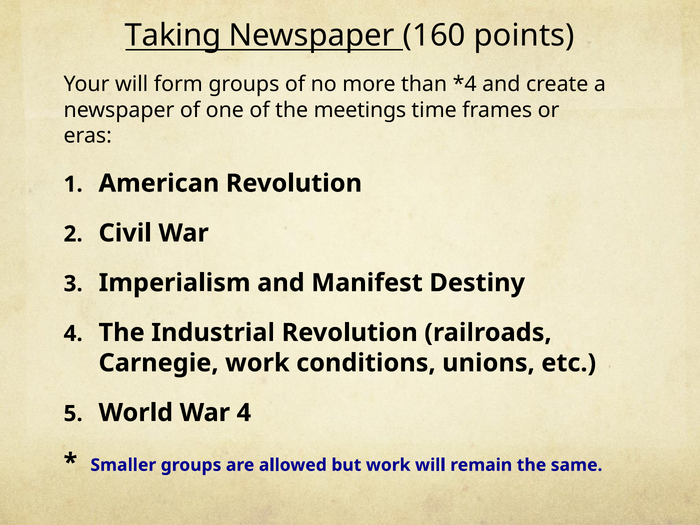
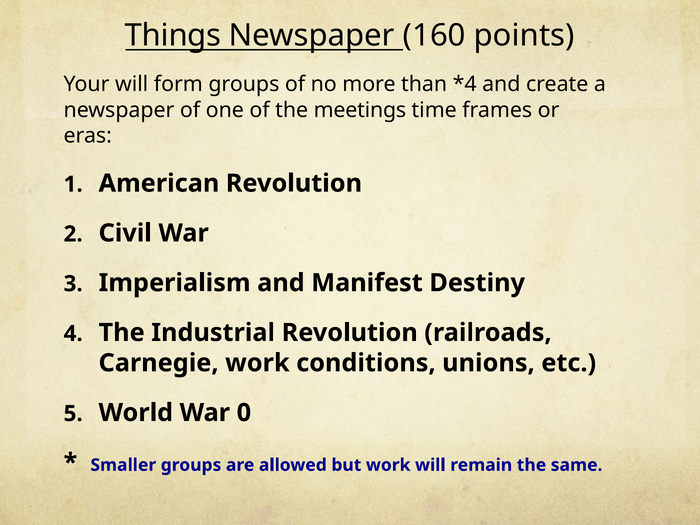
Taking: Taking -> Things (173, 35)
War 4: 4 -> 0 (244, 413)
